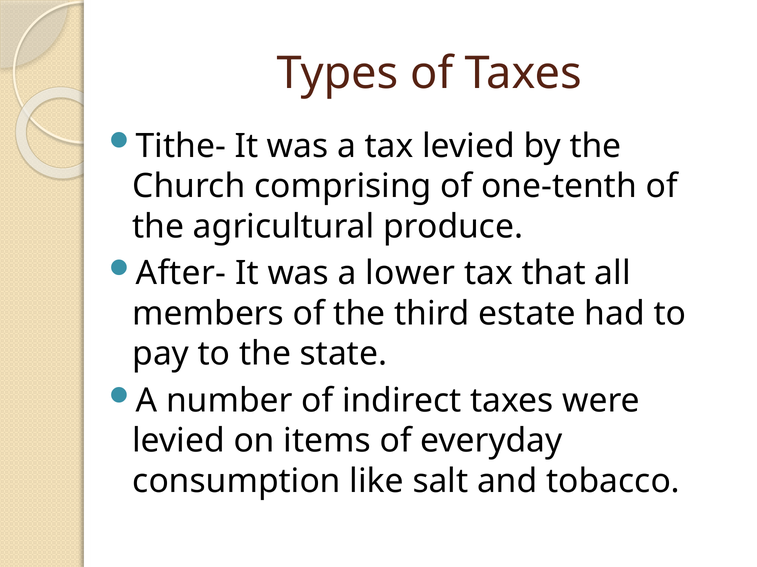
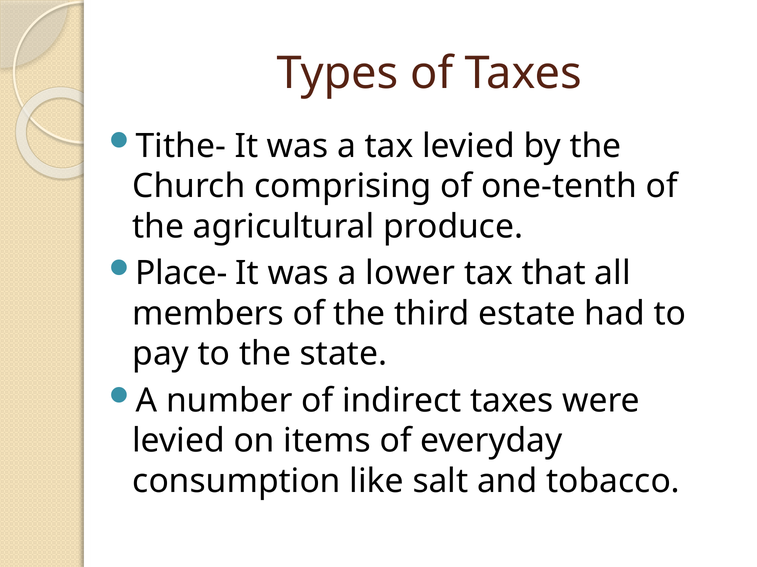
After-: After- -> Place- (181, 274)
